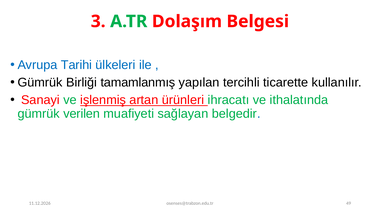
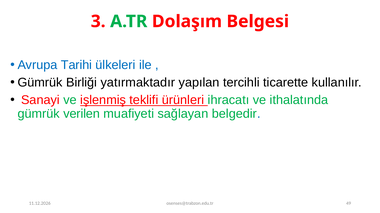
tamamlanmış: tamamlanmış -> yatırmaktadır (138, 83)
artan: artan -> teklifi (144, 100)
